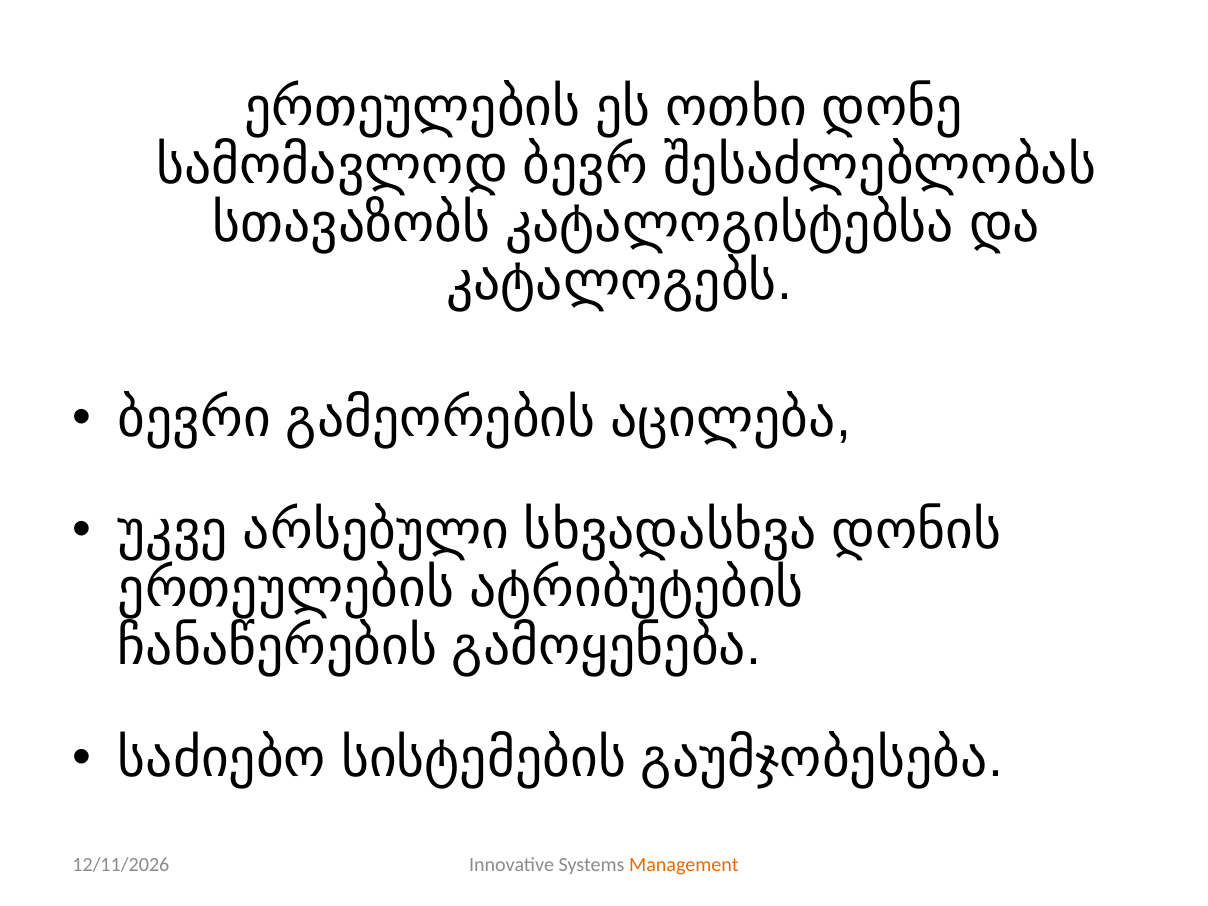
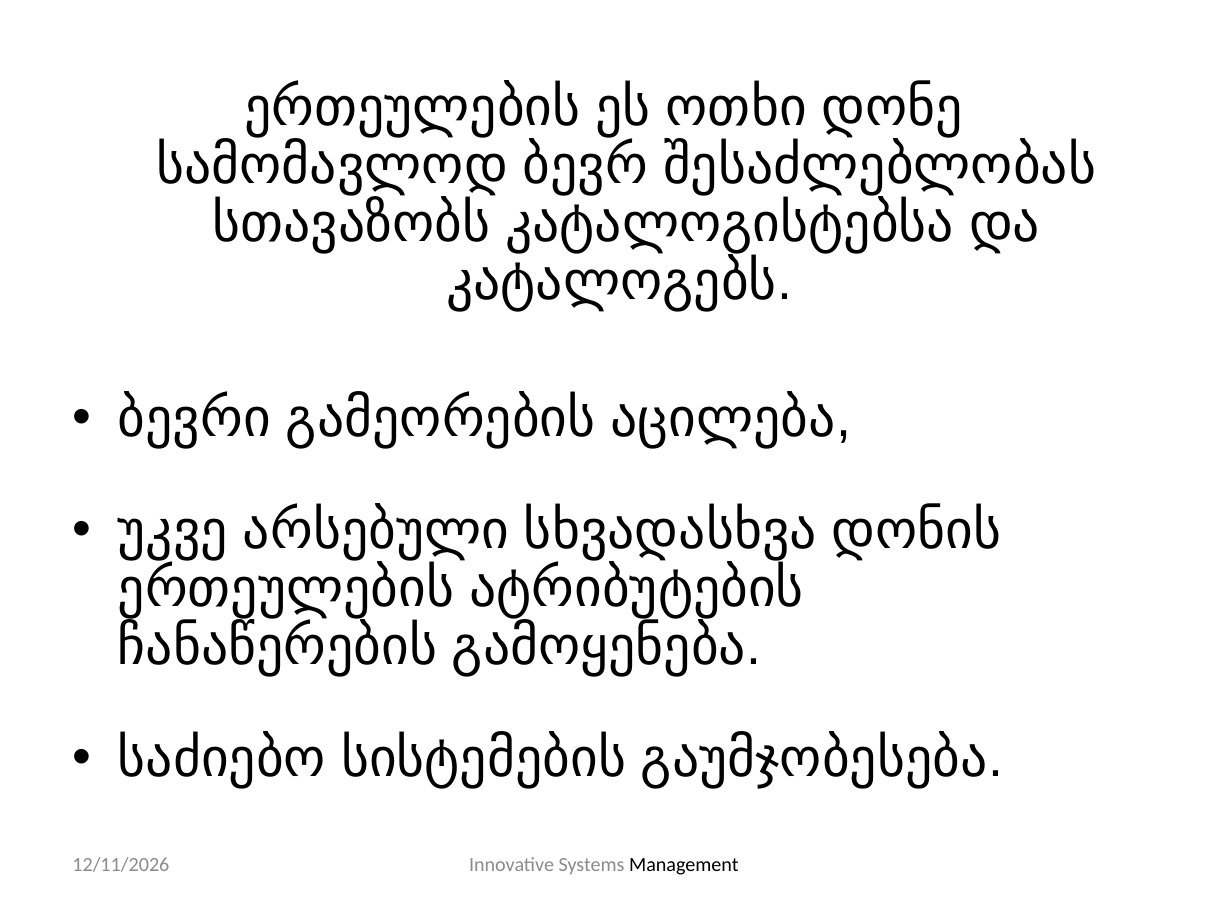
Management colour: orange -> black (684, 865)
